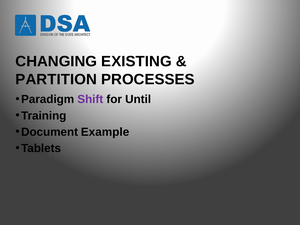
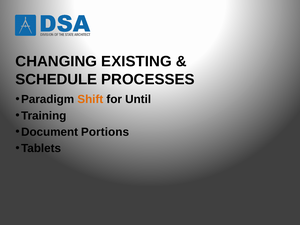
PARTITION: PARTITION -> SCHEDULE (56, 80)
Shift colour: purple -> orange (90, 99)
Example: Example -> Portions (105, 132)
